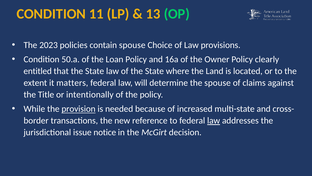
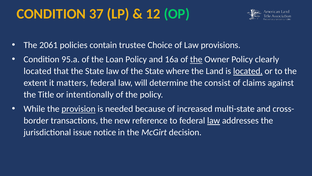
11: 11 -> 37 (96, 14)
13: 13 -> 12 (153, 14)
2023: 2023 -> 2061 (49, 45)
contain spouse: spouse -> trustee (132, 45)
50.a: 50.a -> 95.a (71, 59)
the underline: none -> present (196, 59)
entitled: entitled -> located (38, 71)
located underline: none -> present (248, 71)
the spouse: spouse -> consist (218, 83)
